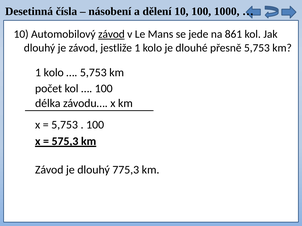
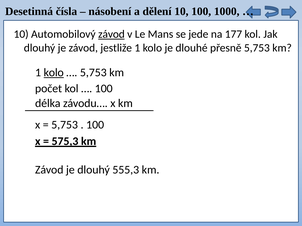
861: 861 -> 177 (233, 34)
kolo underline: none -> present (54, 73)
775,3: 775,3 -> 555,3 (126, 170)
